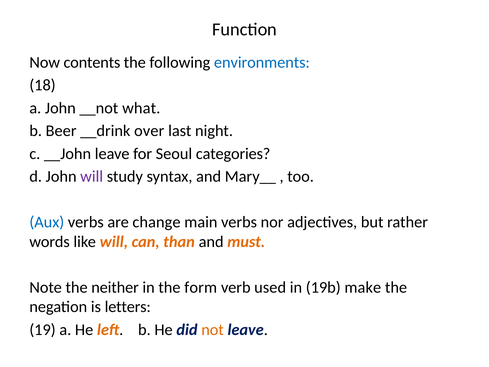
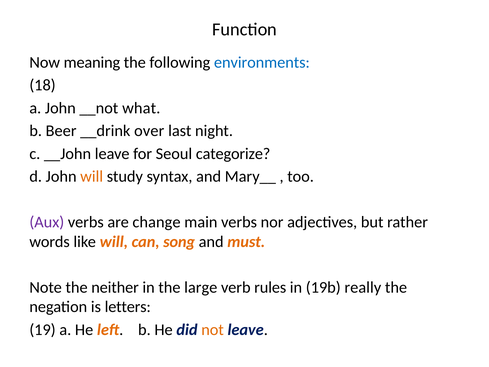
contents: contents -> meaning (92, 62)
categories: categories -> categorize (233, 154)
will colour: purple -> orange (92, 176)
Aux colour: blue -> purple (47, 222)
than: than -> song (179, 242)
form: form -> large (201, 287)
used: used -> rules (270, 287)
make: make -> really (363, 287)
